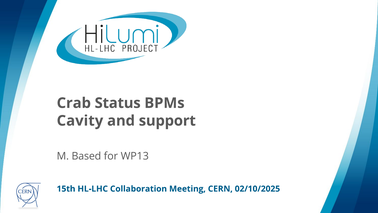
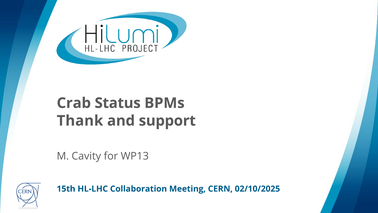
Cavity: Cavity -> Thank (80, 121)
Based: Based -> Cavity (86, 156)
